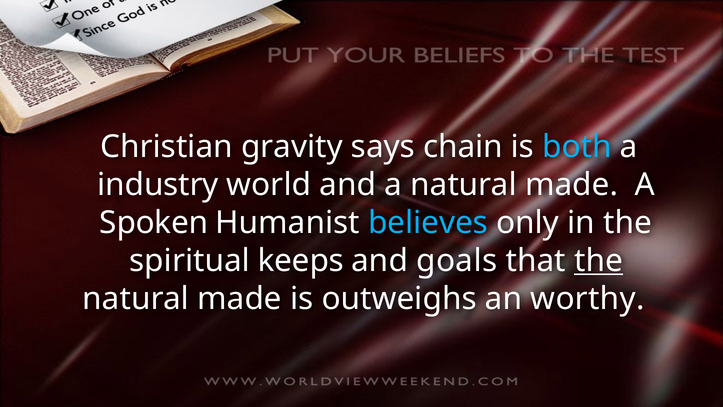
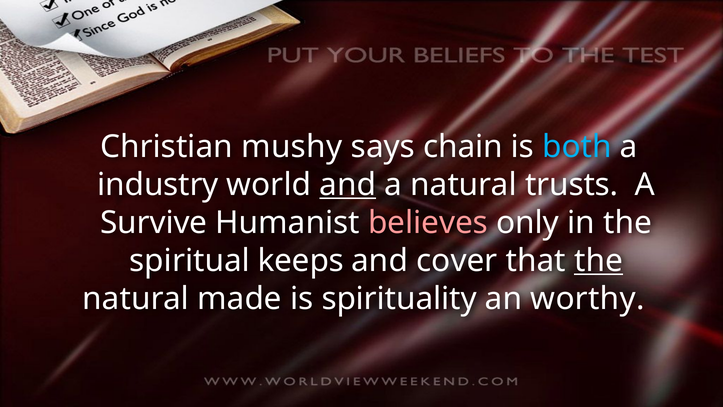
gravity: gravity -> mushy (292, 147)
and underline: none -> present (348, 185)
a natural made: made -> trusts (572, 185)
Spoken: Spoken -> Survive (154, 222)
believes colour: light blue -> pink (428, 222)
goals: goals -> cover (457, 260)
outweighs: outweighs -> spirituality (399, 298)
